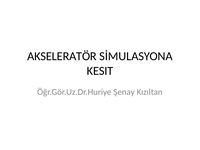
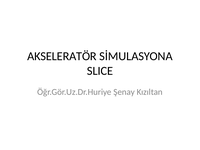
KESIT: KESIT -> SLICE (100, 71)
